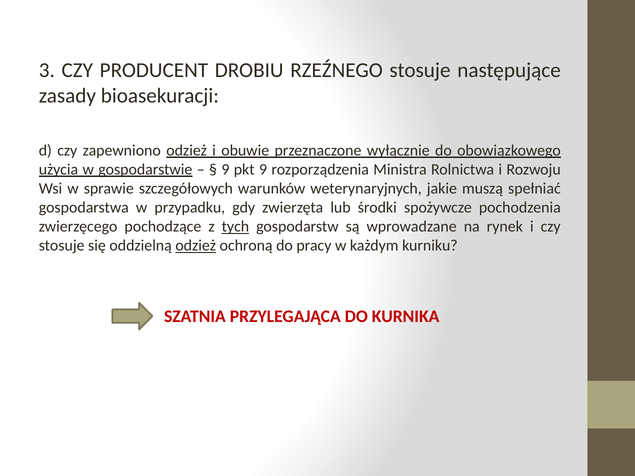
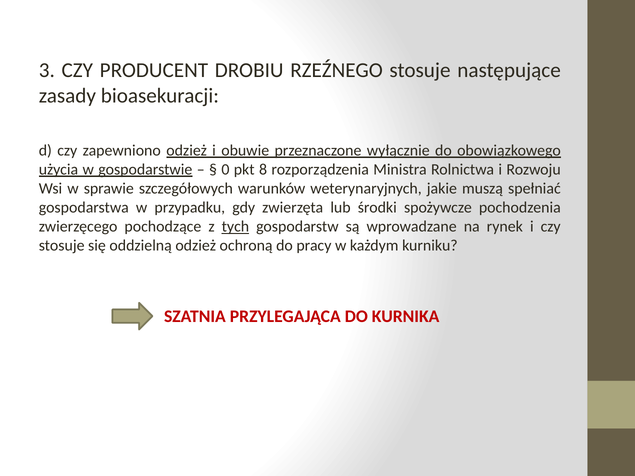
9: 9 -> 0 (225, 170)
pkt 9: 9 -> 8 (263, 170)
odzież underline: present -> none (196, 246)
